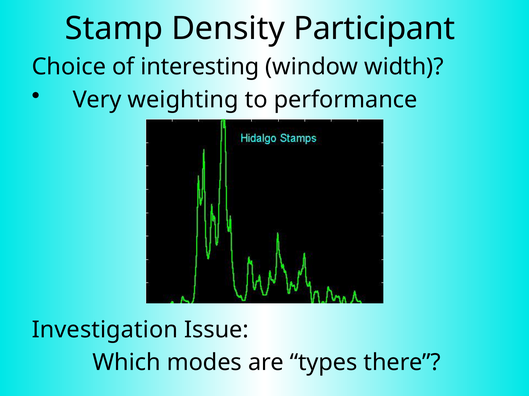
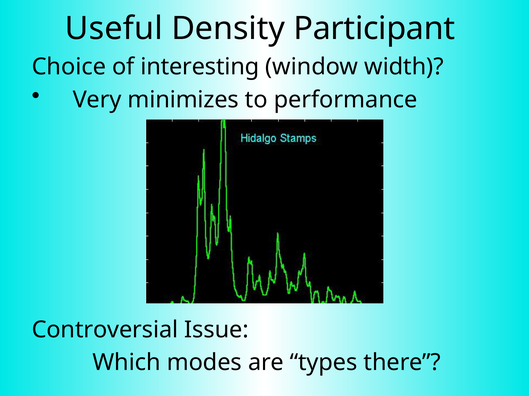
Stamp: Stamp -> Useful (114, 29)
weighting: weighting -> minimizes (183, 100)
Investigation: Investigation -> Controversial (105, 330)
